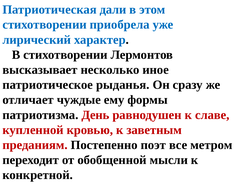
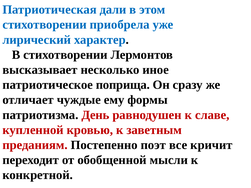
рыданья: рыданья -> поприща (123, 85)
метром: метром -> кричит (211, 145)
